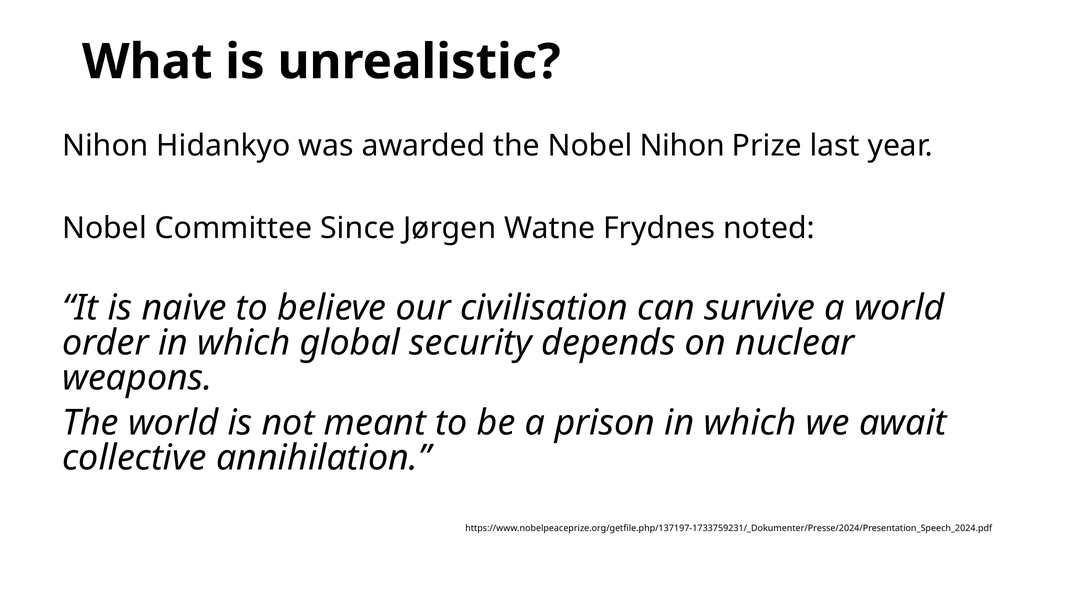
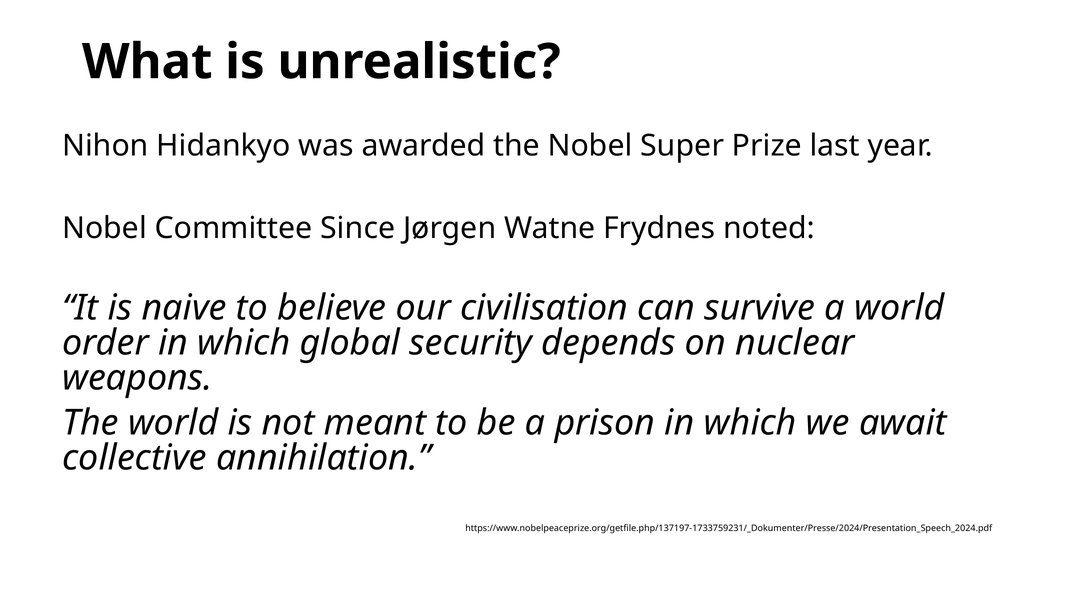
Nobel Nihon: Nihon -> Super (682, 146)
